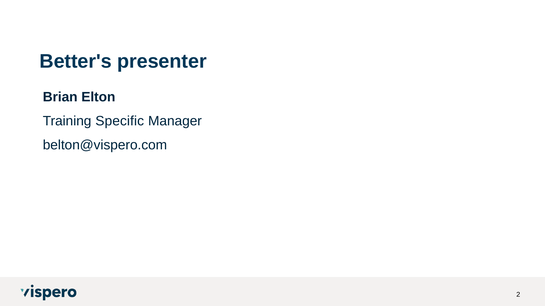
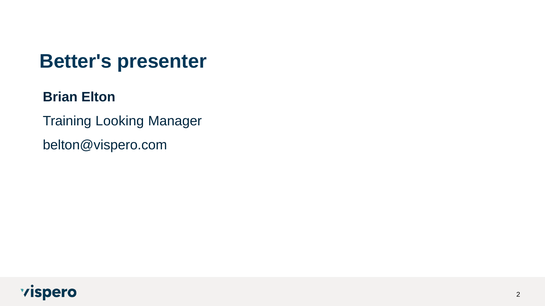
Specific: Specific -> Looking (120, 121)
